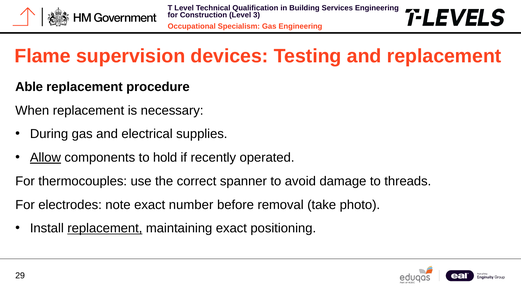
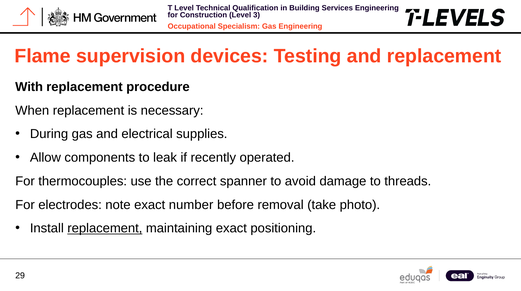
Able: Able -> With (29, 87)
Allow underline: present -> none (45, 158)
hold: hold -> leak (165, 158)
